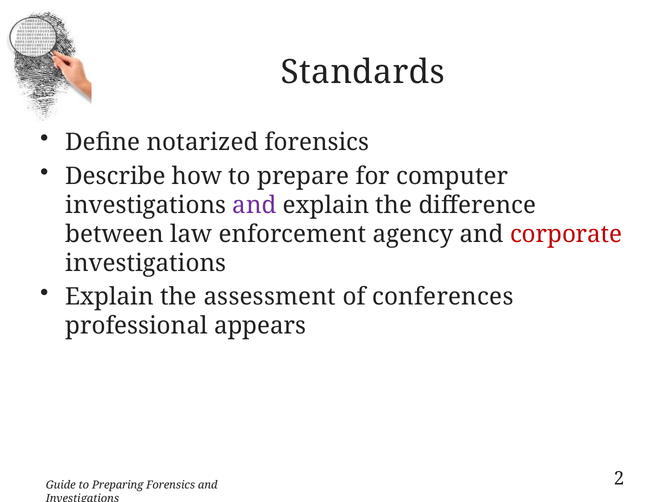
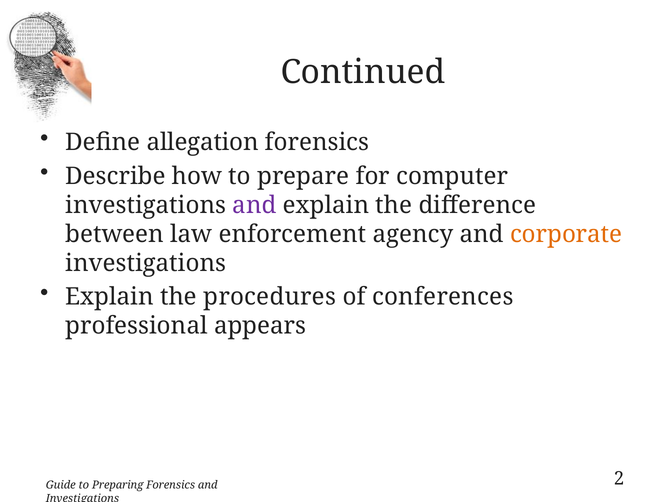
Standards: Standards -> Continued (363, 72)
notarized: notarized -> allegation (203, 142)
corporate colour: red -> orange (566, 234)
assessment: assessment -> procedures (270, 297)
